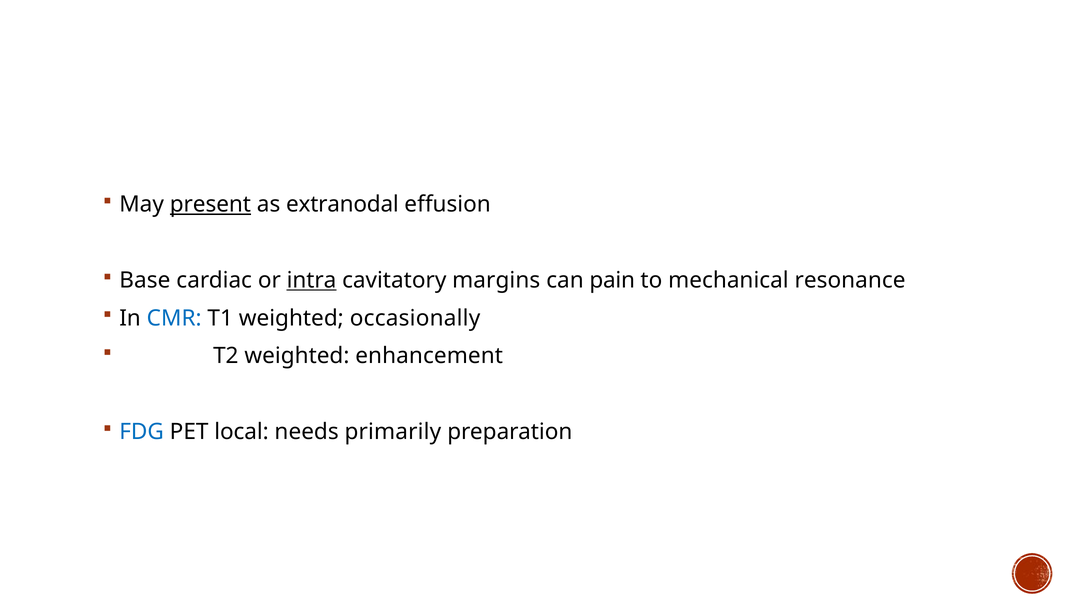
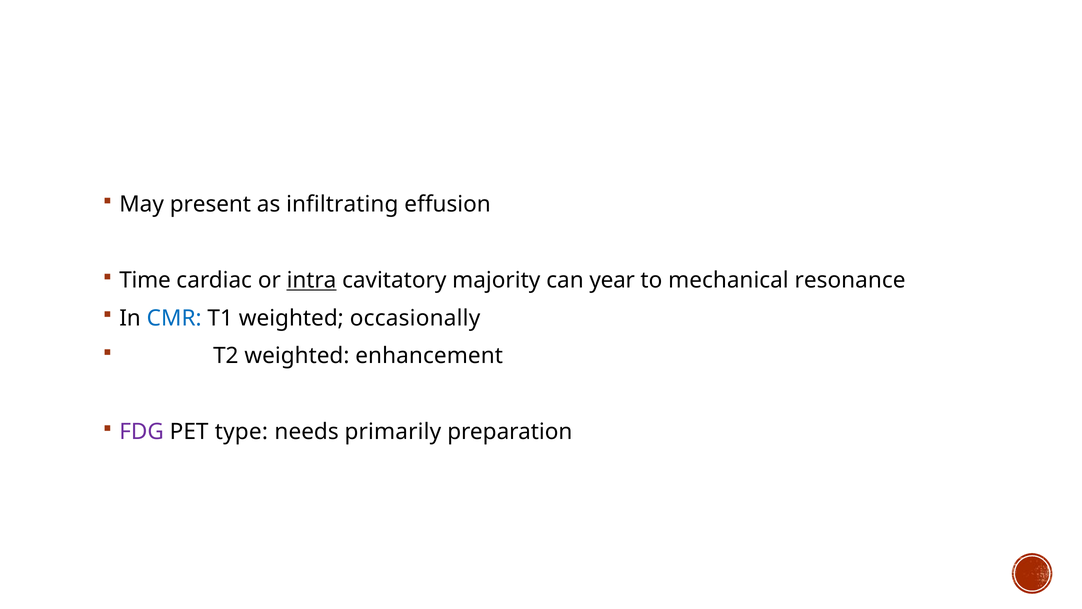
present underline: present -> none (210, 204)
extranodal: extranodal -> infiltrating (342, 204)
Base: Base -> Time (145, 280)
margins: margins -> majority (496, 280)
pain: pain -> year (612, 280)
FDG colour: blue -> purple (142, 432)
local: local -> type (241, 432)
